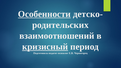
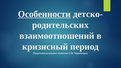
кризисный underline: present -> none (45, 47)
